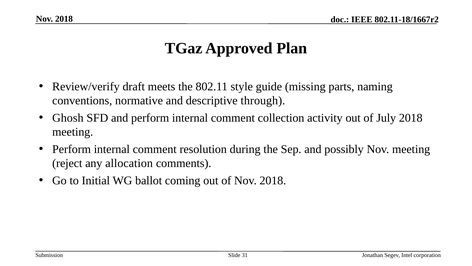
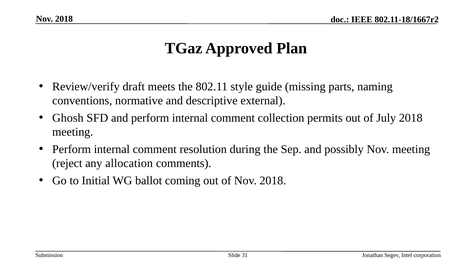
through: through -> external (263, 101)
activity: activity -> permits (325, 118)
